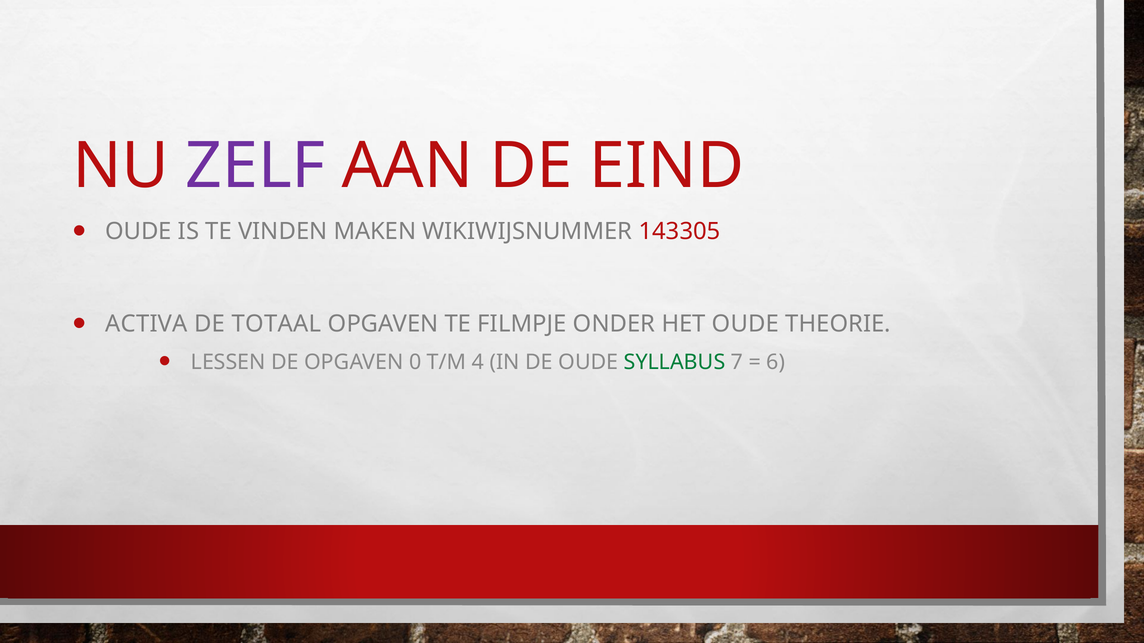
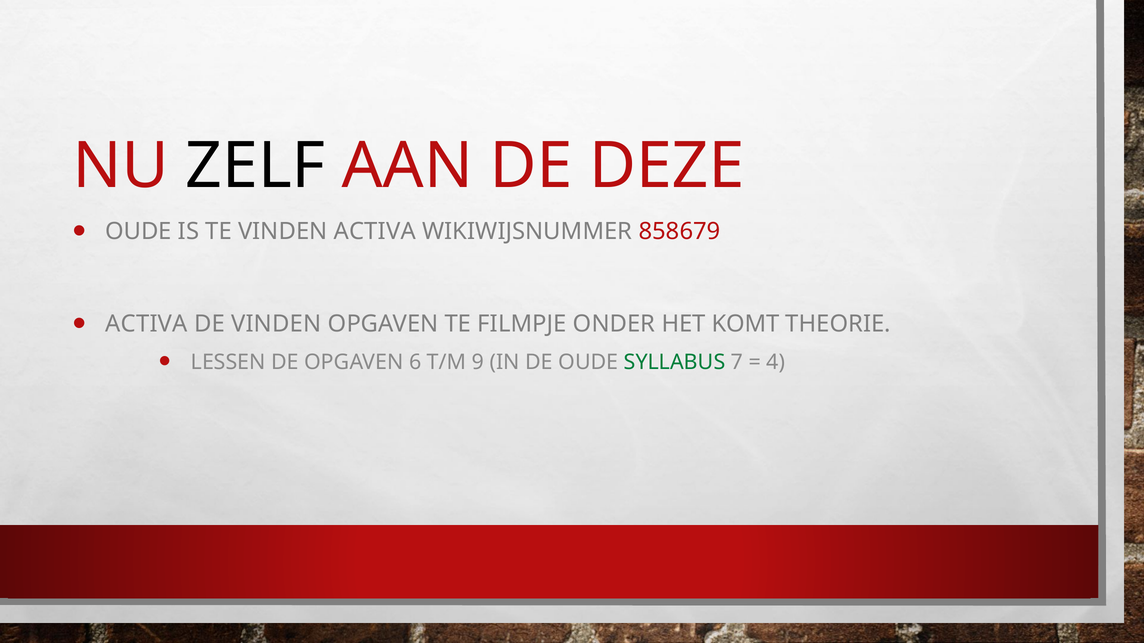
ZELF colour: purple -> black (255, 166)
EIND: EIND -> DEZE (667, 166)
VINDEN MAKEN: MAKEN -> ACTIVA (375, 232)
143305: 143305 -> 858679 (680, 232)
DE TOTAAL: TOTAAL -> VINDEN (276, 324)
HET OUDE: OUDE -> KOMT (746, 324)
0: 0 -> 6 (415, 362)
4: 4 -> 9 (478, 362)
6: 6 -> 4 (776, 362)
